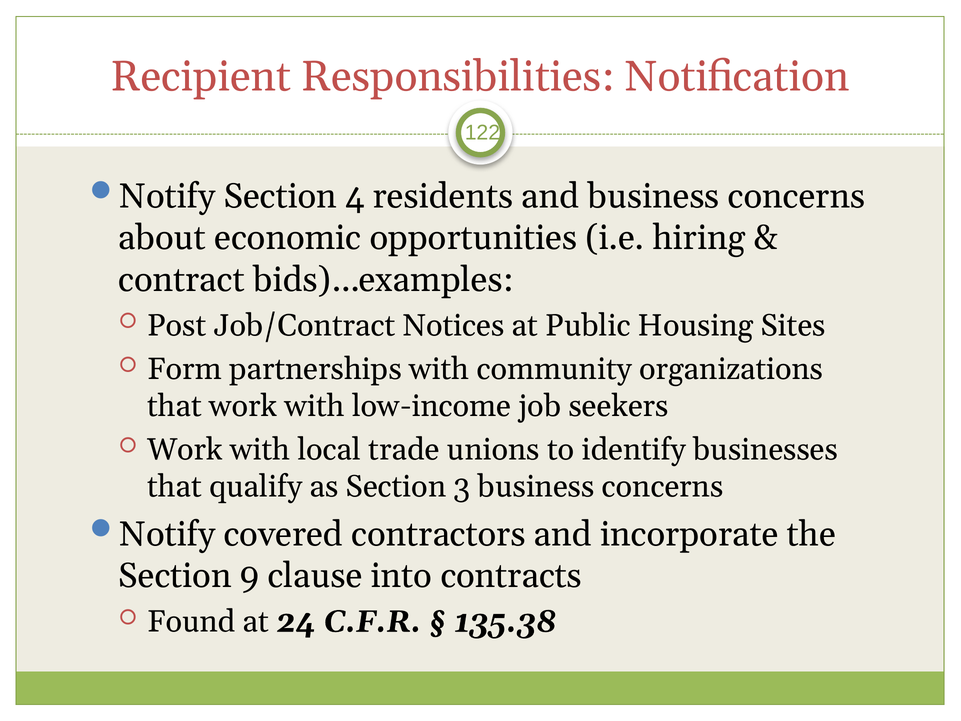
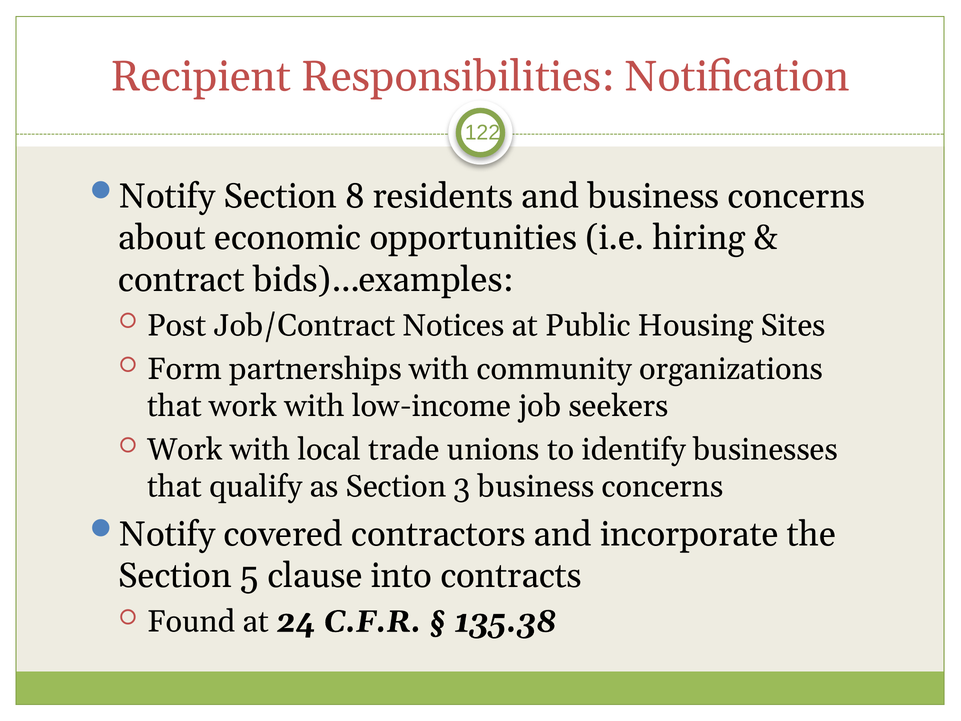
4: 4 -> 8 (355, 196)
9: 9 -> 5 (249, 576)
